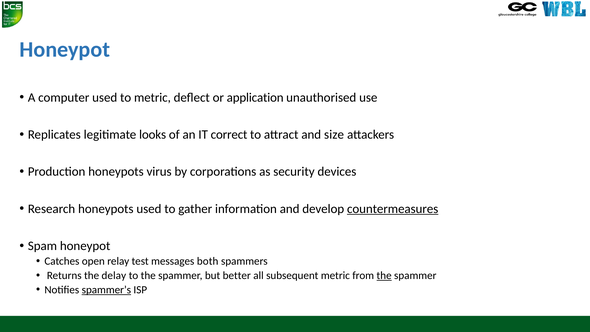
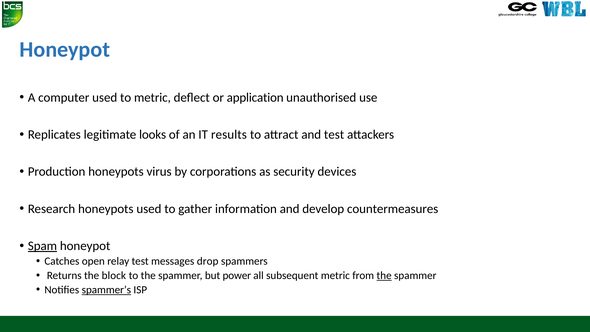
correct: correct -> results (229, 135)
and size: size -> test (334, 135)
countermeasures underline: present -> none (393, 209)
Spam underline: none -> present (42, 246)
both: both -> drop (208, 261)
delay: delay -> block (114, 275)
better: better -> power (237, 275)
